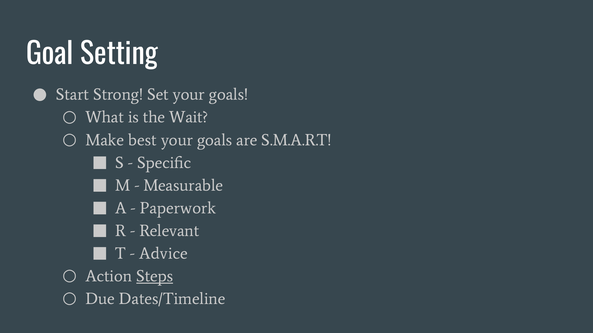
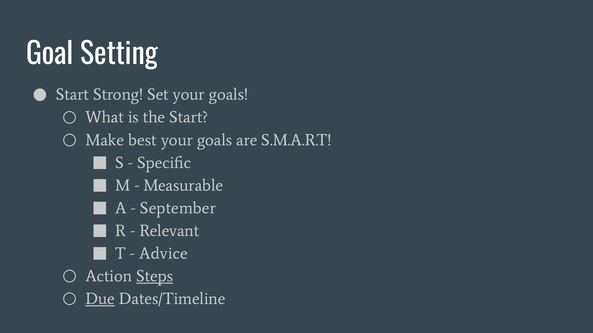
the Wait: Wait -> Start (189, 117)
Paperwork: Paperwork -> September (178, 208)
Due underline: none -> present (100, 299)
